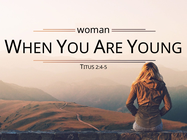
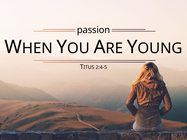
woman: woman -> passion (94, 30)
